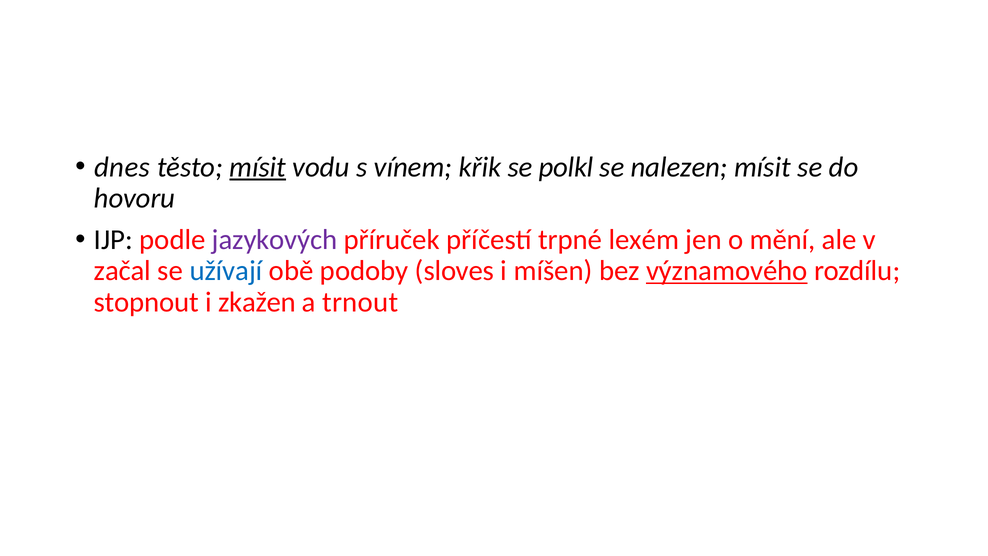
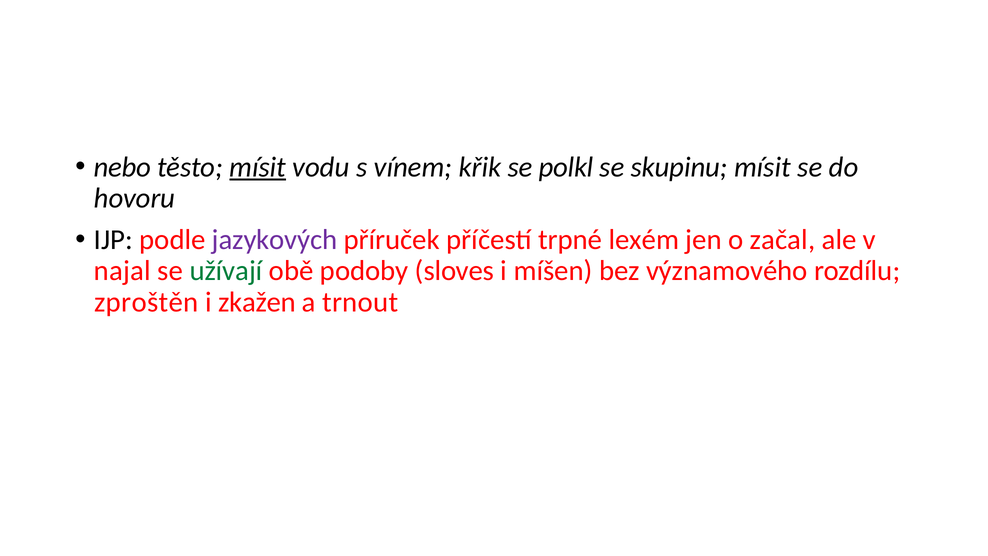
dnes: dnes -> nebo (122, 167)
nalezen: nalezen -> skupinu (679, 167)
mění: mění -> začal (783, 240)
začal: začal -> najal (122, 271)
užívají colour: blue -> green (226, 271)
významového underline: present -> none (727, 271)
stopnout: stopnout -> zproštěn (146, 302)
